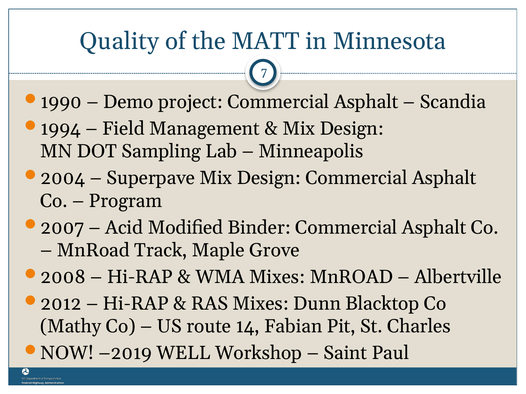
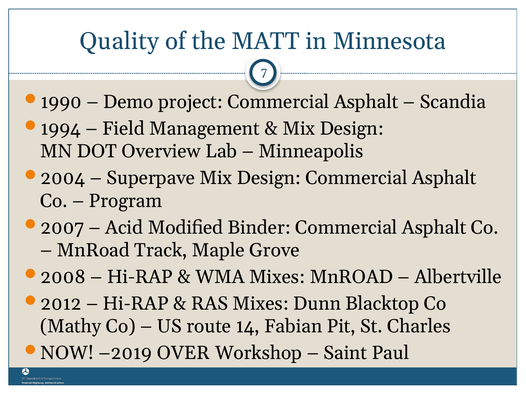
Sampling: Sampling -> Overview (161, 151)
WELL: WELL -> OVER (183, 354)
